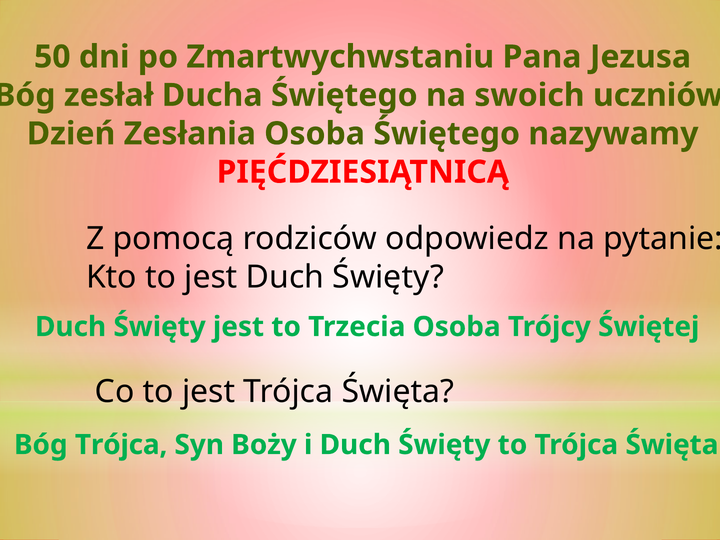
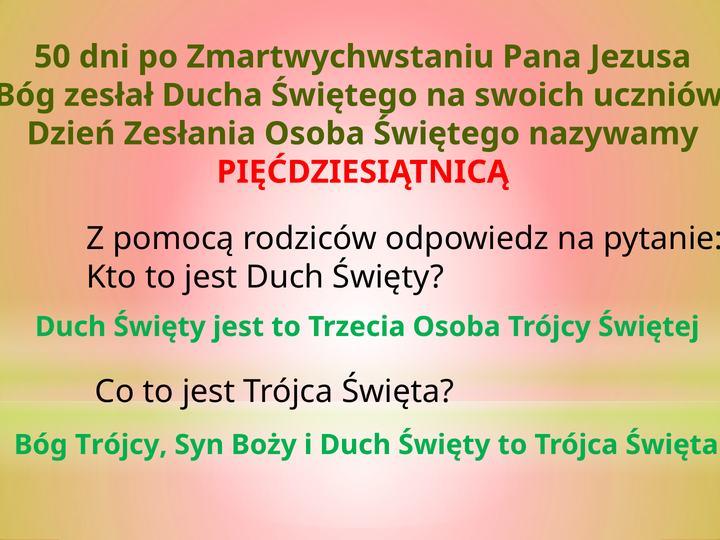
Bóg Trójca: Trójca -> Trójcy (121, 445)
